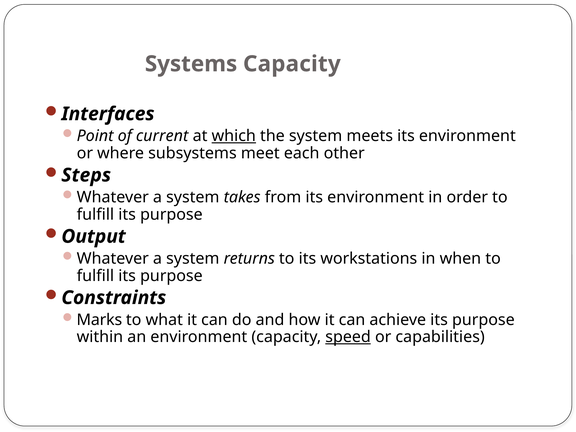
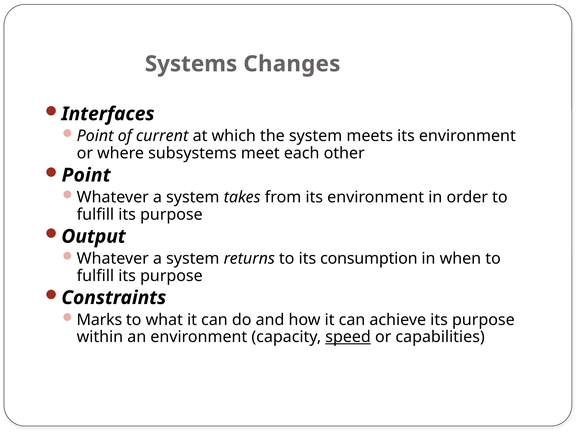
Systems Capacity: Capacity -> Changes (292, 64)
which underline: present -> none (234, 136)
Steps: Steps -> Point (86, 175)
workstations: workstations -> consumption (369, 258)
